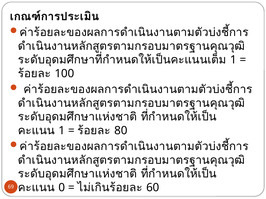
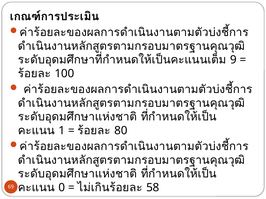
1: 1 -> 9 (233, 60)
60: 60 -> 58 (153, 188)
